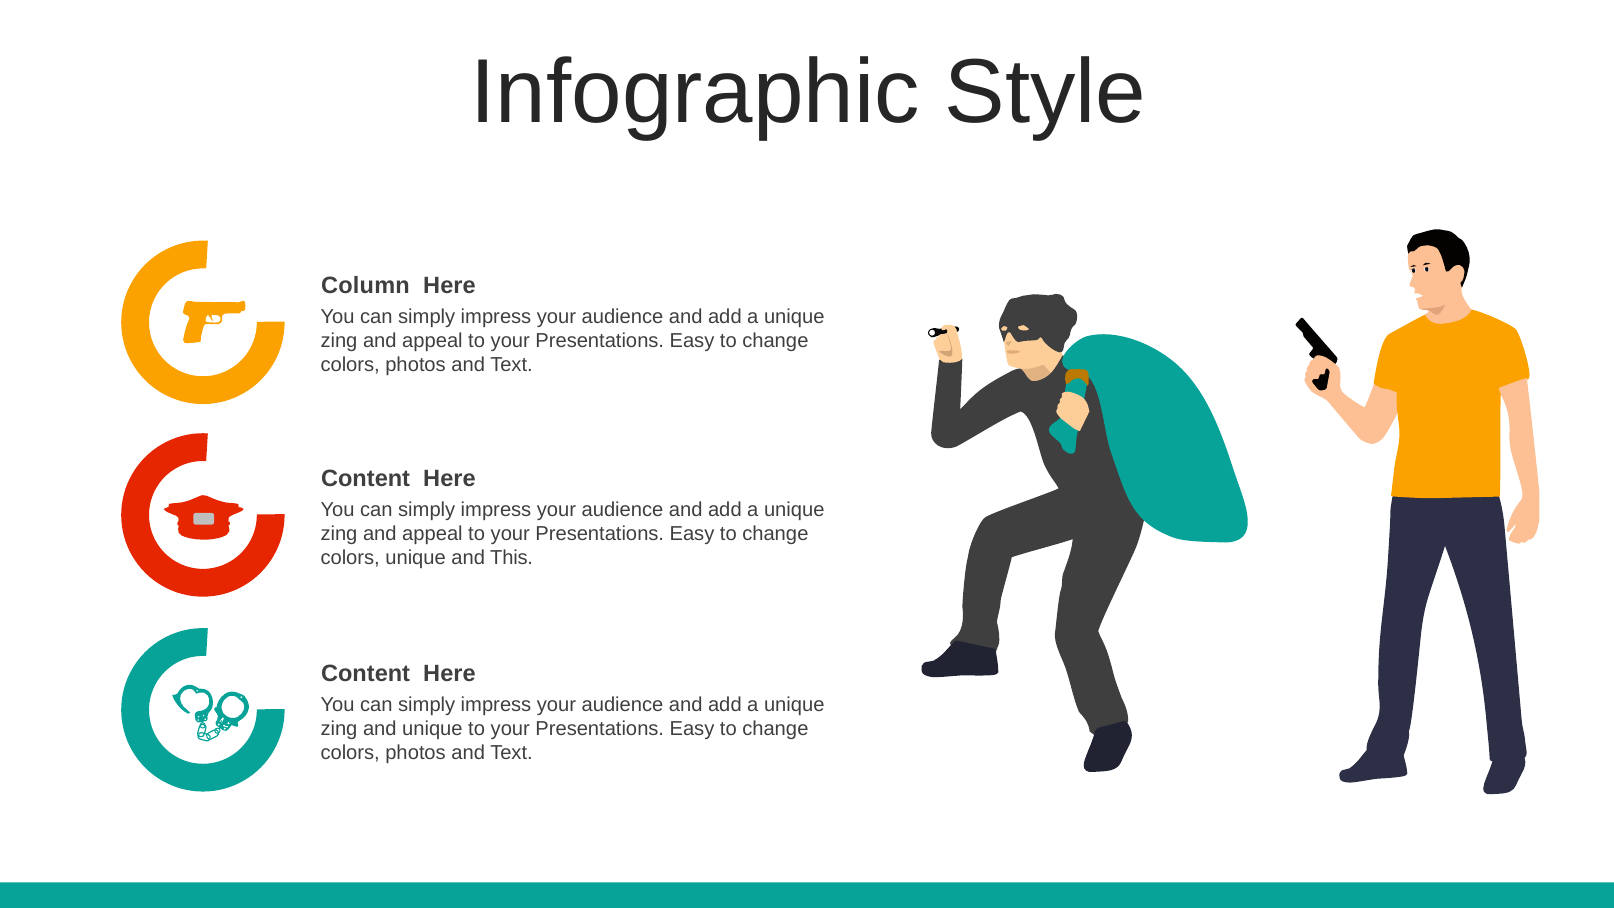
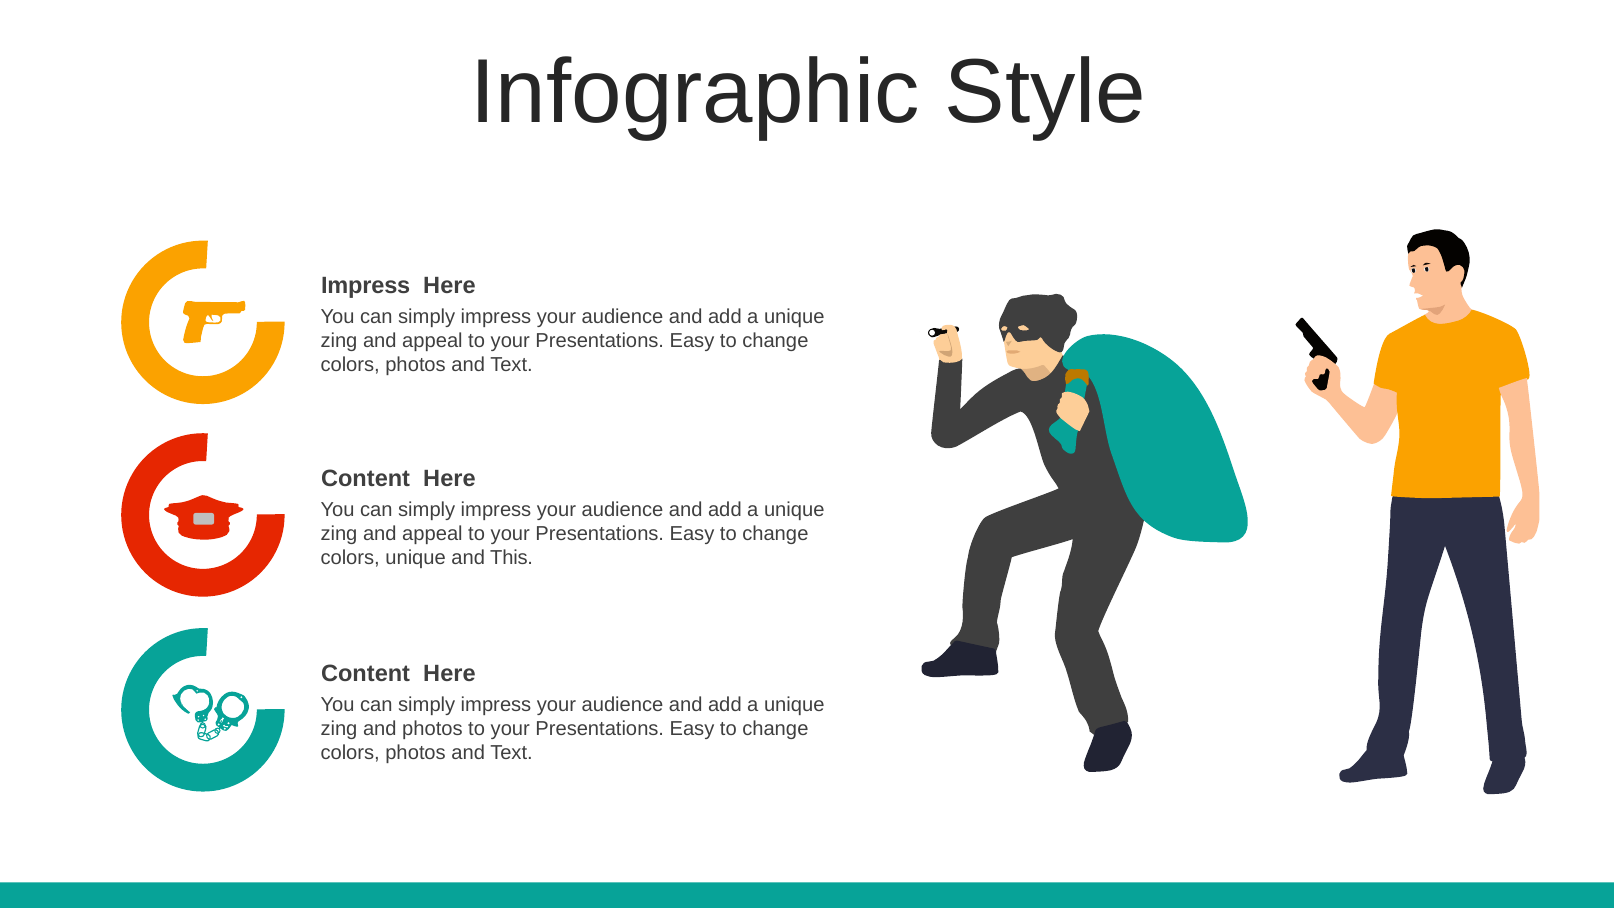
Column: Column -> Impress (366, 286)
and unique: unique -> photos (432, 728)
